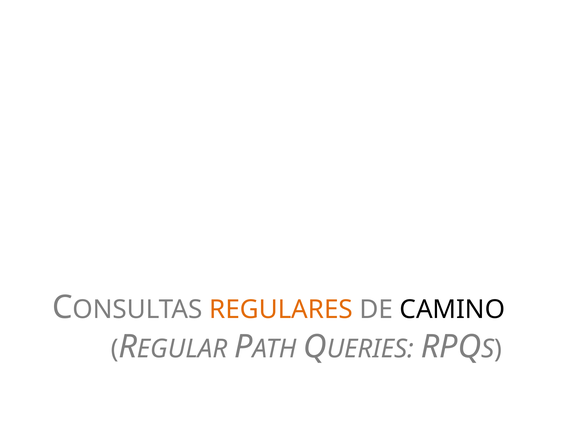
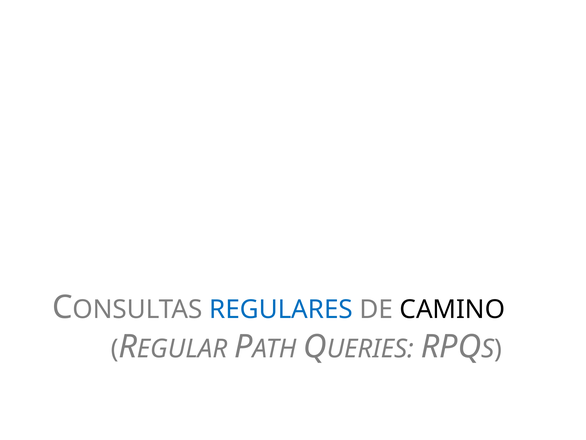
REGULARES colour: orange -> blue (281, 309)
